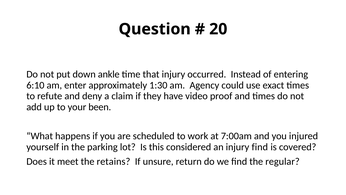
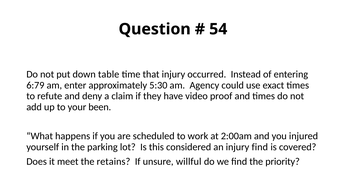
20: 20 -> 54 (218, 29)
ankle: ankle -> table (109, 74)
6:10: 6:10 -> 6:79 (35, 85)
1:30: 1:30 -> 5:30 (158, 85)
7:00am: 7:00am -> 2:00am (236, 136)
return: return -> willful (189, 161)
regular: regular -> priority (283, 161)
